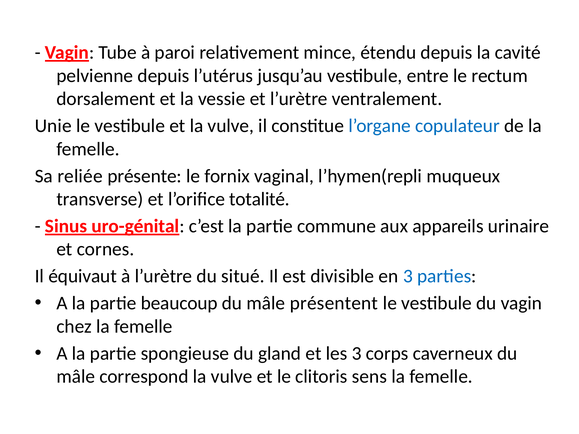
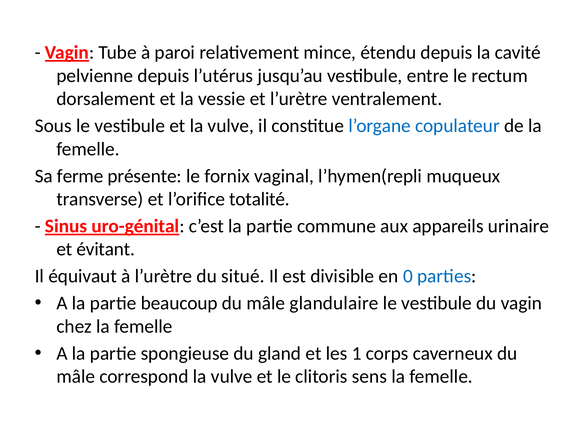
Unie: Unie -> Sous (53, 126)
reliée: reliée -> ferme (80, 176)
cornes: cornes -> évitant (106, 249)
en 3: 3 -> 0 (408, 276)
présentent: présentent -> glandulaire (334, 303)
les 3: 3 -> 1 (357, 354)
